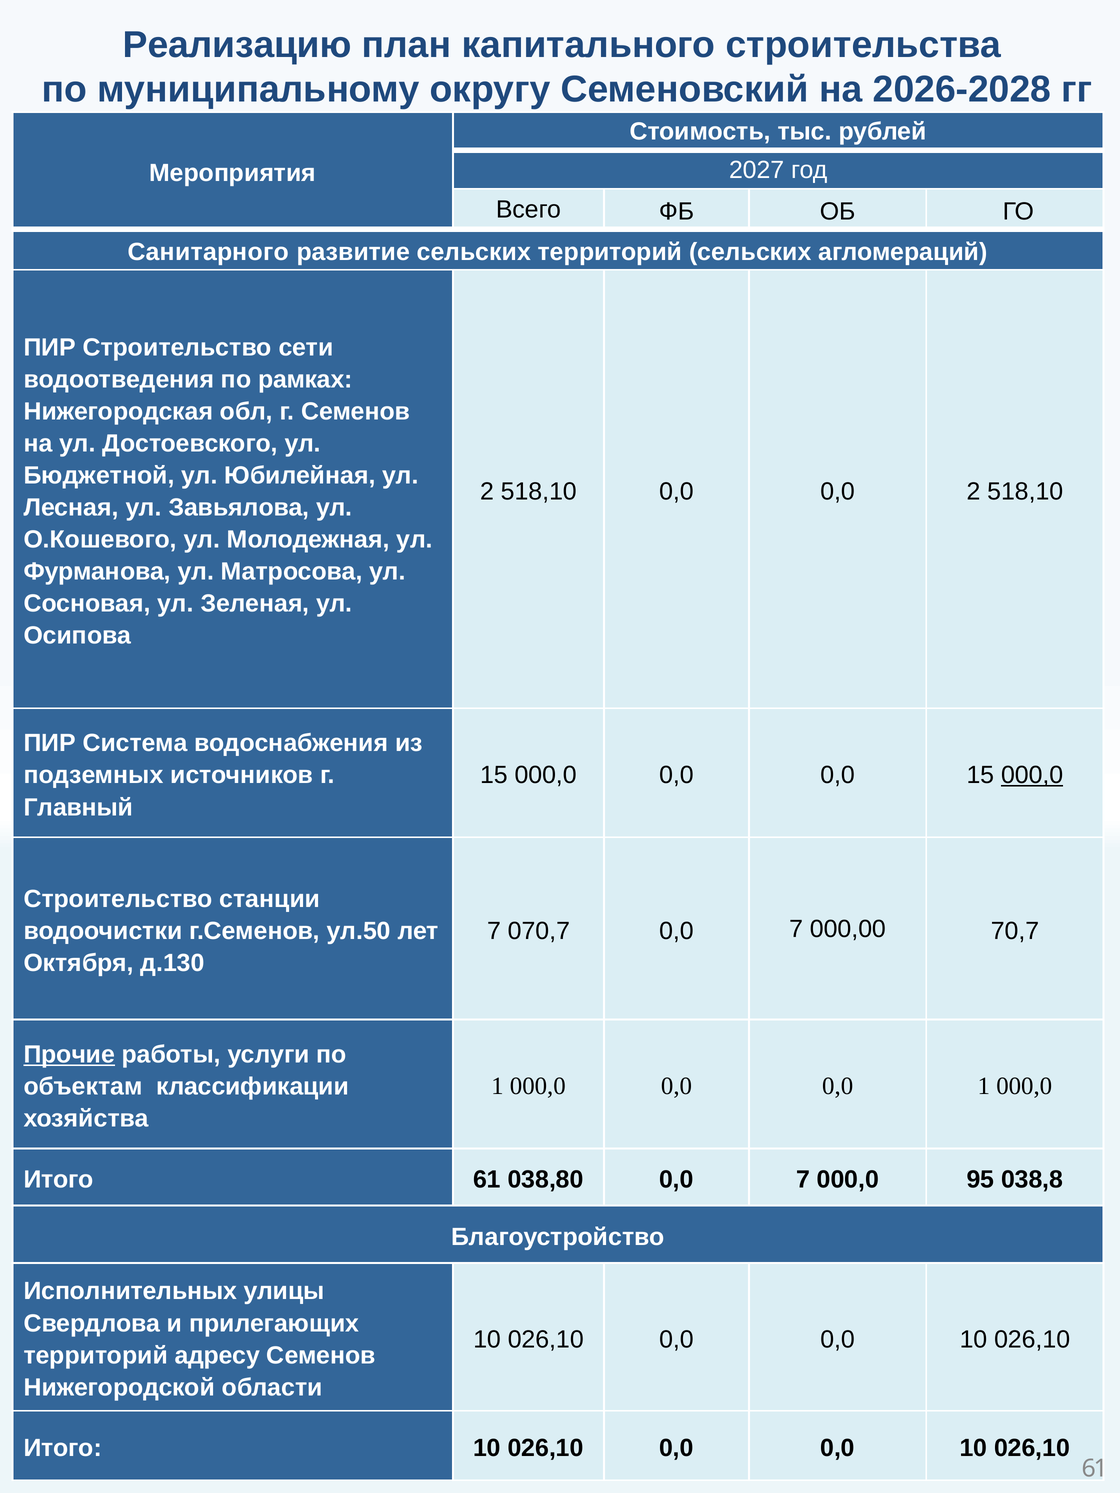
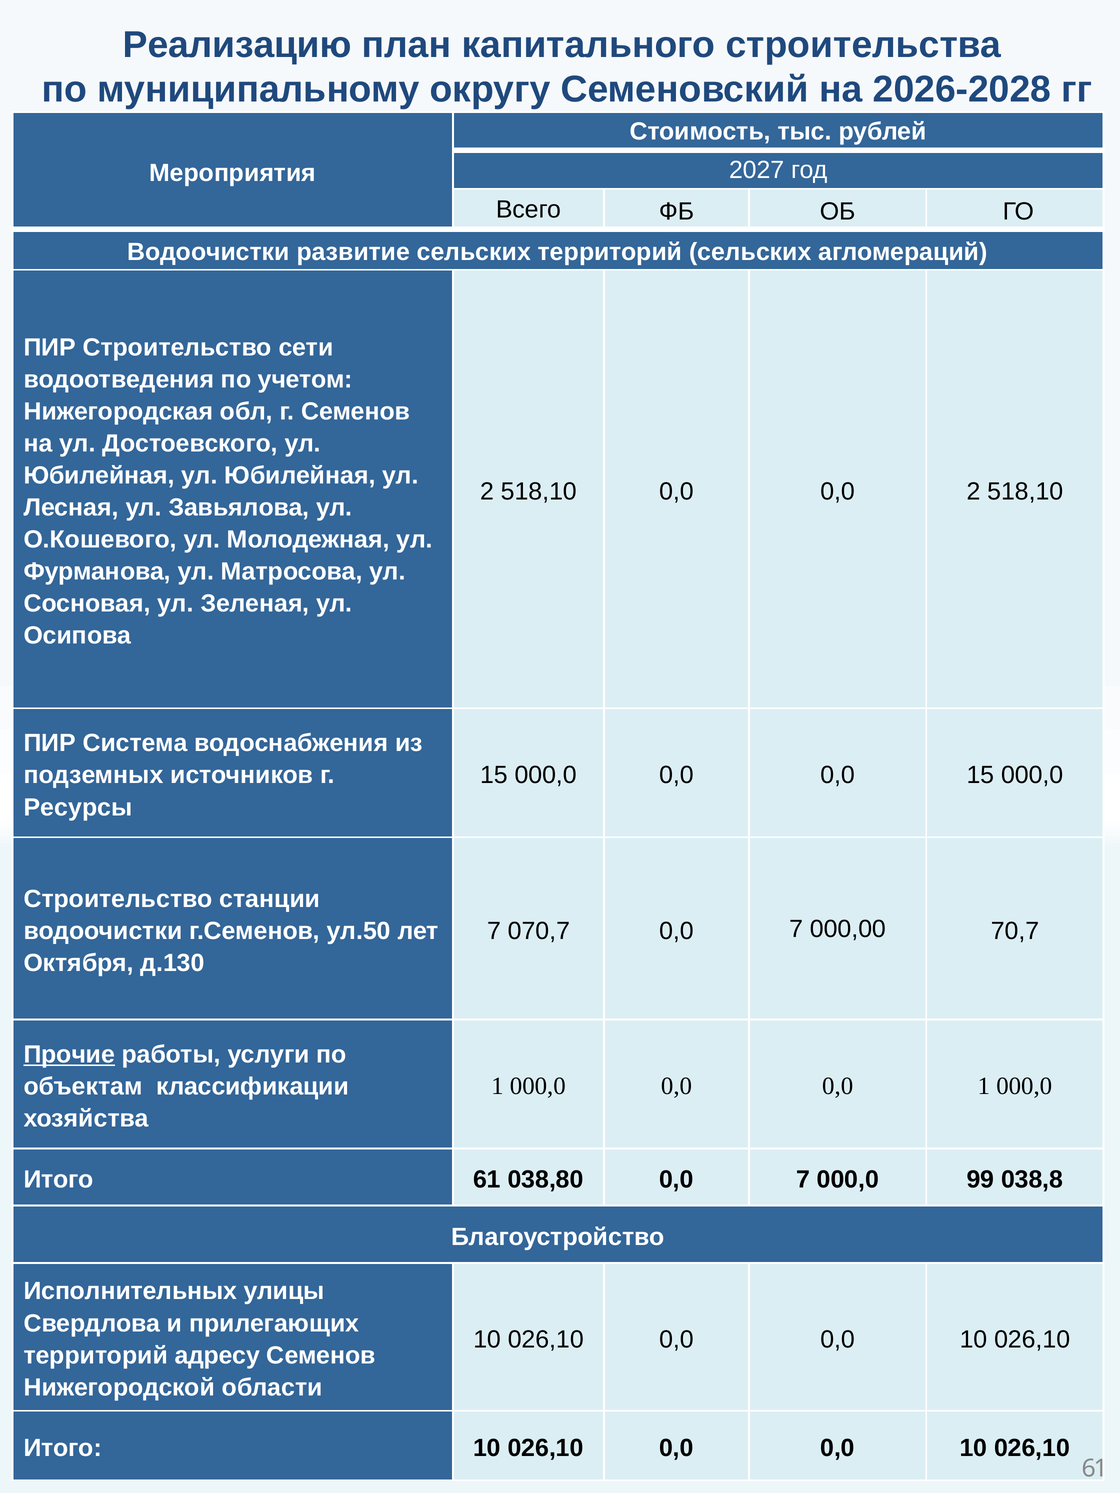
Санитарного: Санитарного -> Водоочистки (208, 252)
рамках: рамках -> учетом (305, 380)
Бюджетной: Бюджетной -> Юбилейная (99, 476)
000,0 underline: present -> none (1032, 775)
Главный: Главный -> Ресурсы (78, 807)
95: 95 -> 99 (980, 1180)
